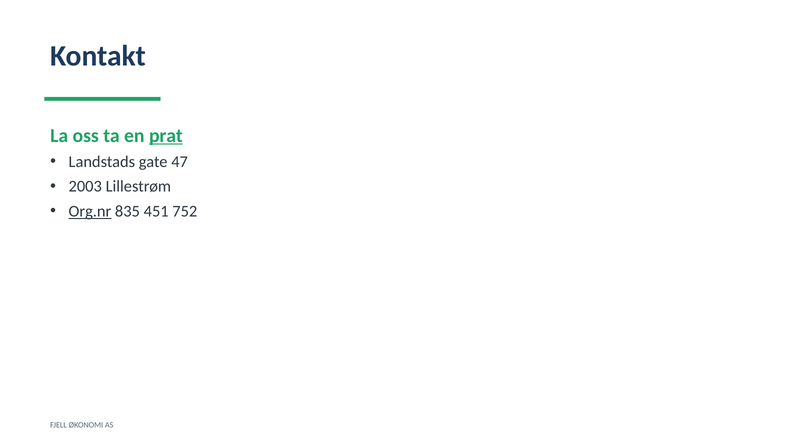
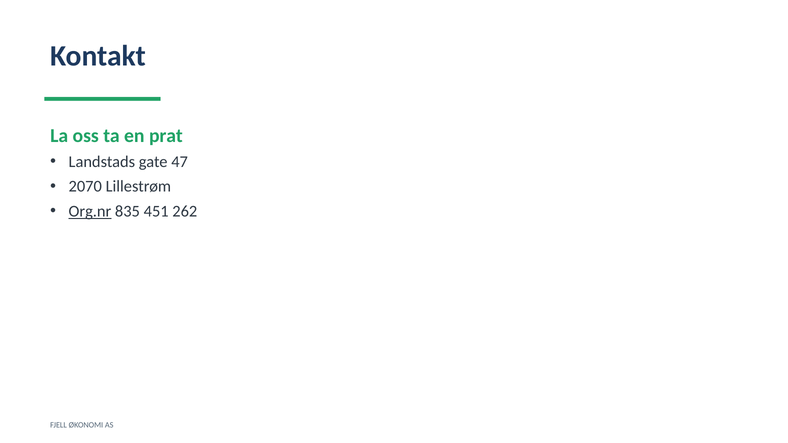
prat underline: present -> none (166, 136)
2003: 2003 -> 2070 (85, 187)
752: 752 -> 262 (185, 211)
